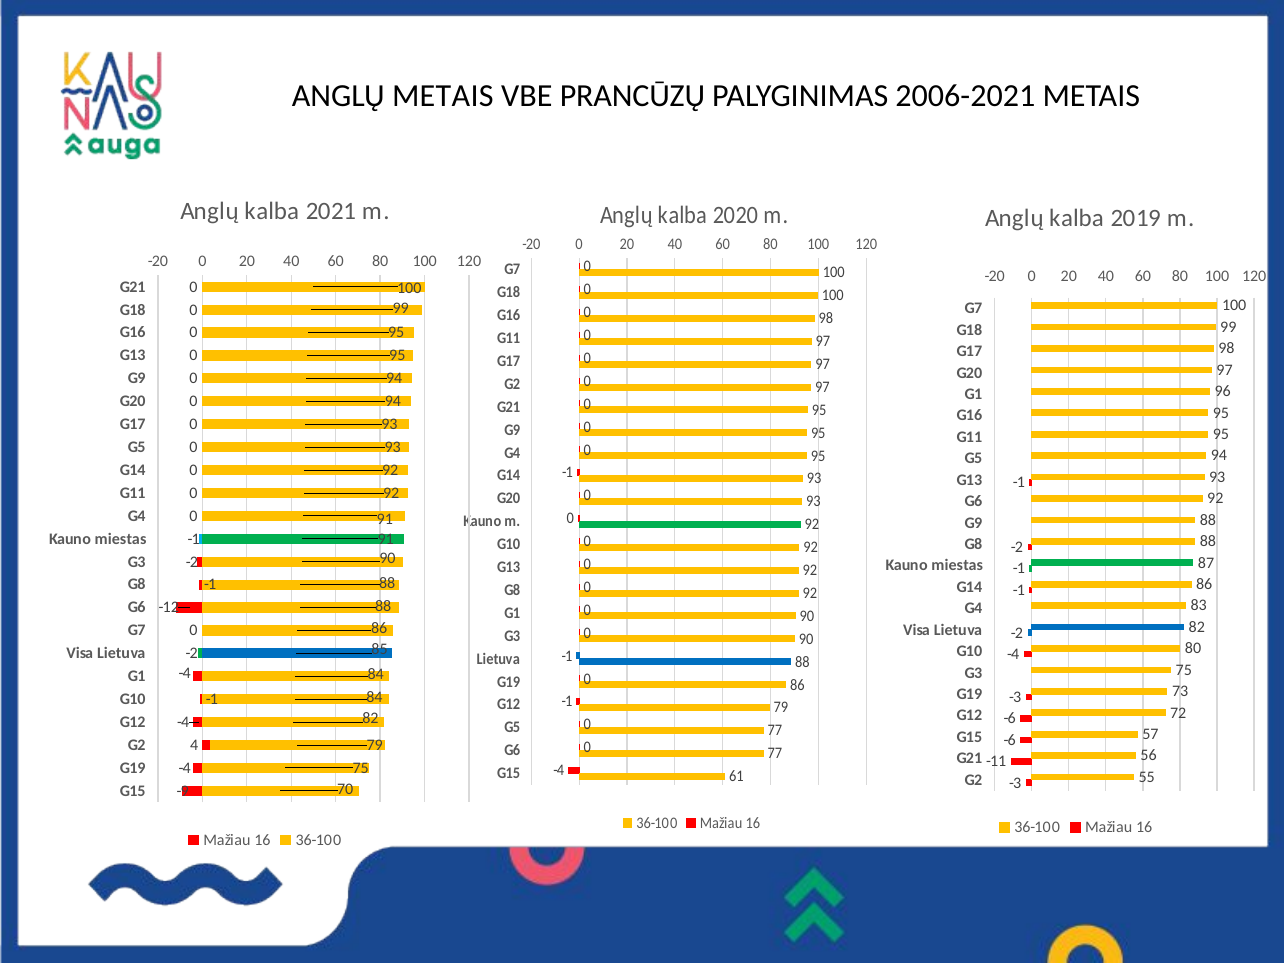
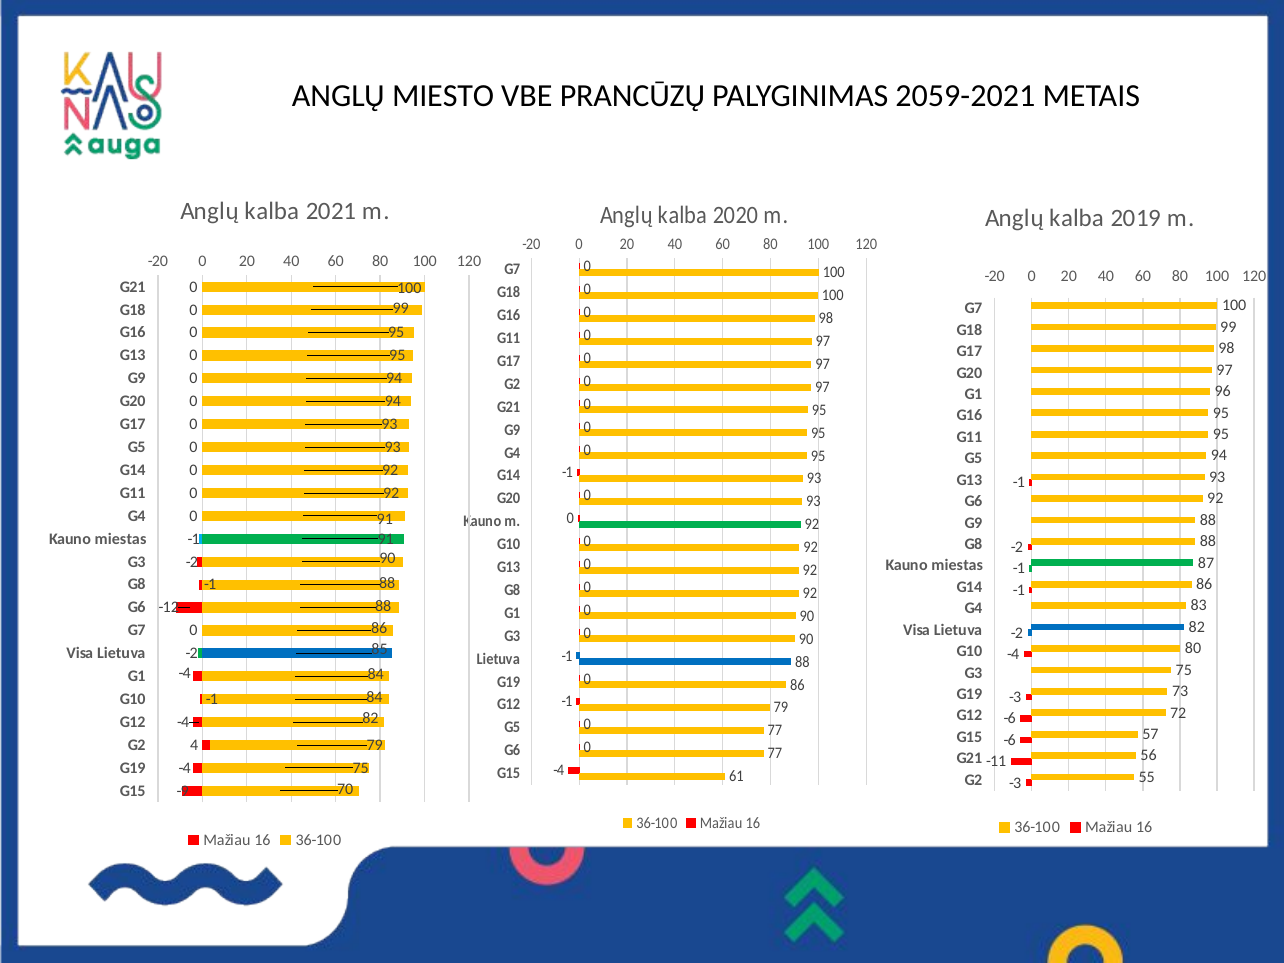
ANGLŲ METAIS: METAIS -> MIESTO (443, 96)
2006-2021: 2006-2021 -> 2059-2021 (965, 96)
